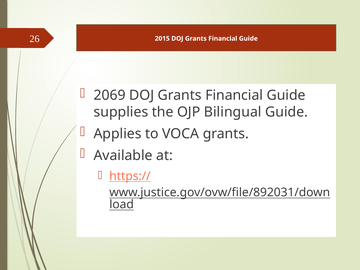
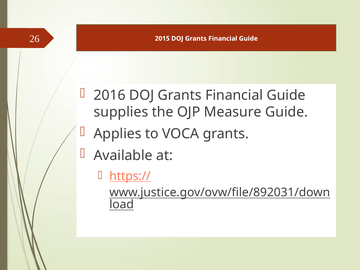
2069: 2069 -> 2016 (110, 95)
Bilingual: Bilingual -> Measure (233, 112)
